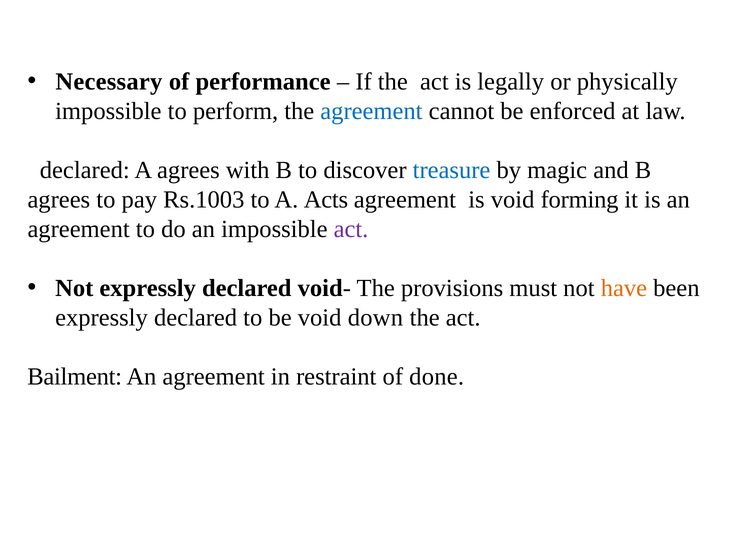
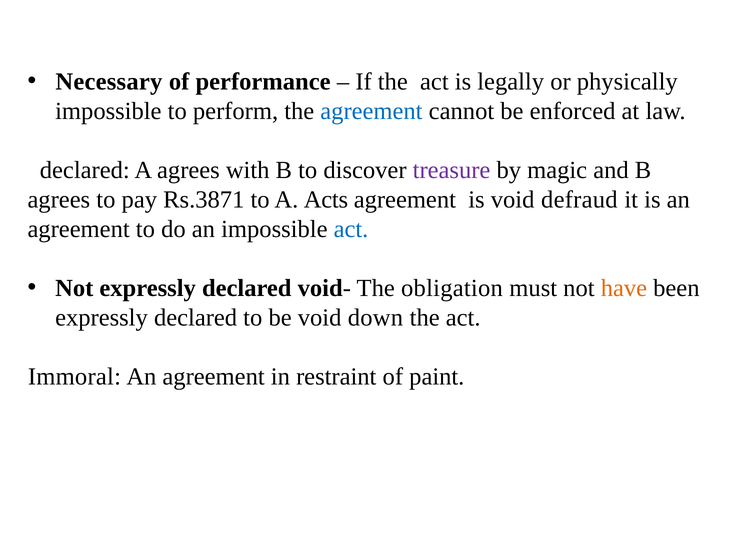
treasure colour: blue -> purple (452, 170)
Rs.1003: Rs.1003 -> Rs.3871 (204, 200)
forming: forming -> defraud (579, 200)
act colour: purple -> blue (351, 229)
provisions: provisions -> obligation (452, 288)
Bailment: Bailment -> Immoral (74, 376)
done: done -> paint (437, 376)
